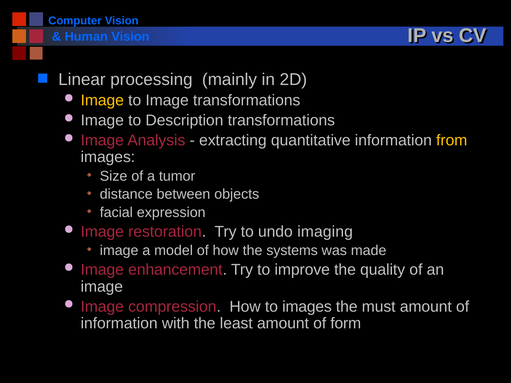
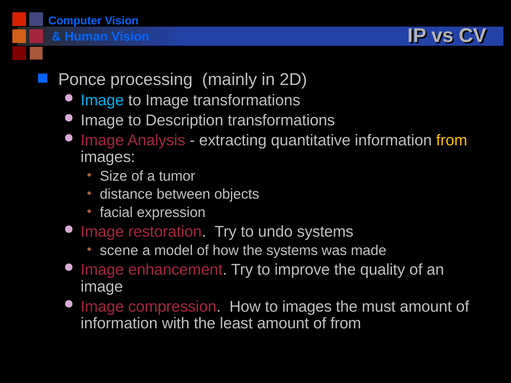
Linear: Linear -> Ponce (82, 80)
Image colour: yellow -> light blue (102, 100)
undo imaging: imaging -> systems (325, 232)
image: image -> scene (119, 251)
of form: form -> from (346, 324)
